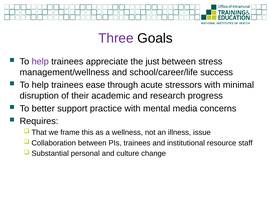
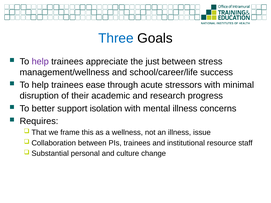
Three colour: purple -> blue (116, 38)
practice: practice -> isolation (106, 109)
mental media: media -> illness (185, 109)
